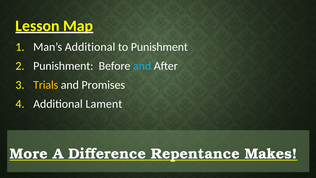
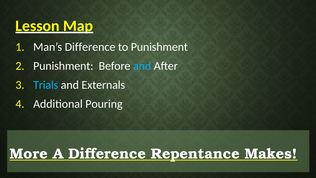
Man’s Additional: Additional -> Difference (90, 47)
Trials colour: yellow -> light blue (46, 85)
Promises: Promises -> Externals (103, 85)
Lament: Lament -> Pouring (104, 104)
